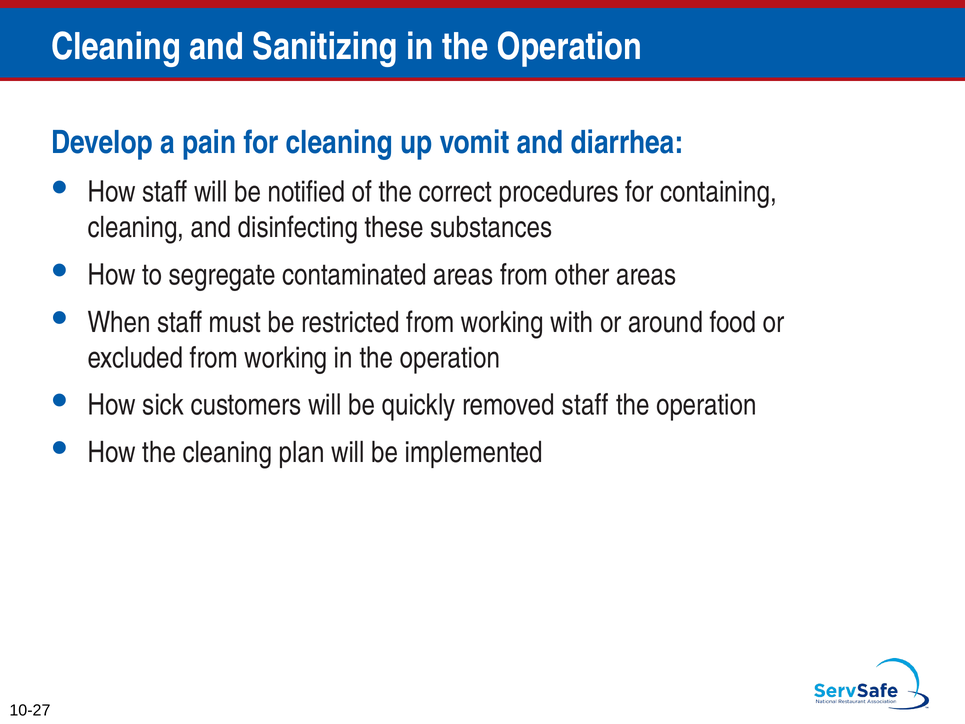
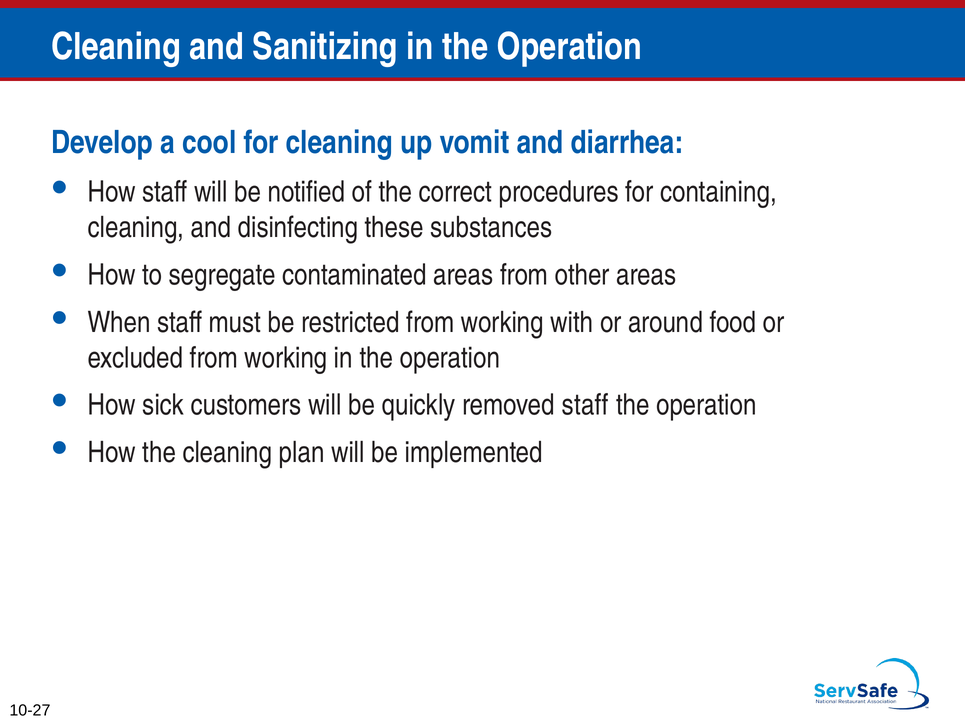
pain: pain -> cool (209, 143)
